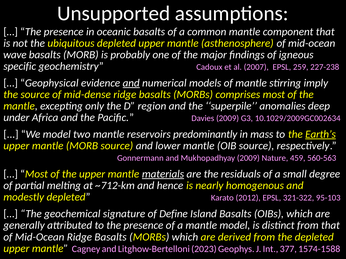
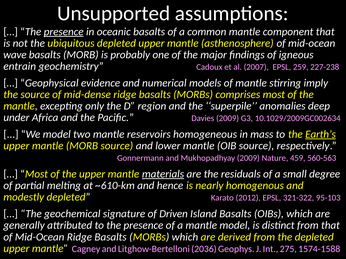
presence underline: none -> present (64, 32)
specific: specific -> entrain (20, 66)
and underline: present -> none (131, 83)
predominantly: predominantly -> homogeneous (205, 134)
~712-km: ~712-km -> ~610-km (115, 186)
Define: Define -> Driven (174, 214)
2023: 2023 -> 2036 (204, 249)
377: 377 -> 275 (288, 249)
